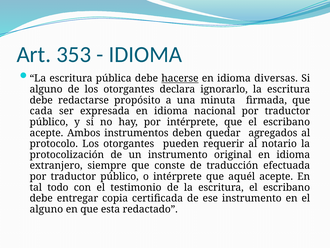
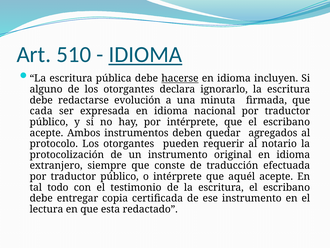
353: 353 -> 510 (74, 55)
IDIOMA underline: none -> present (145, 55)
diversas: diversas -> incluyen (276, 78)
propósito: propósito -> evolución (137, 100)
alguno: alguno -> lectura (46, 209)
